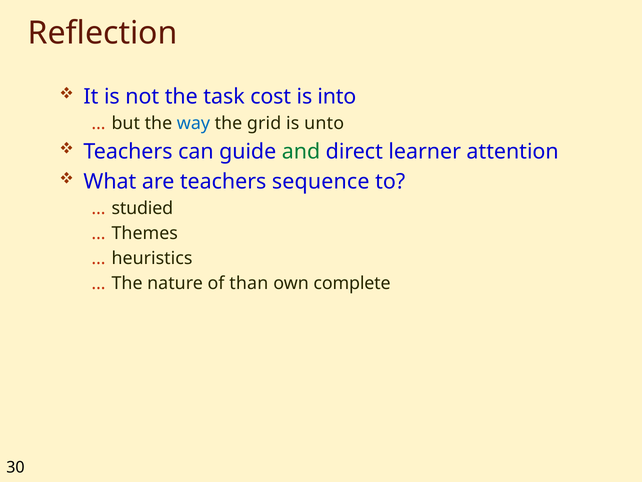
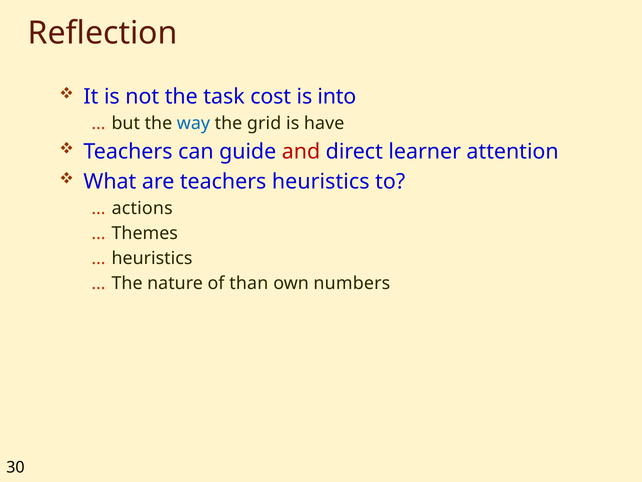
unto: unto -> have (324, 123)
and colour: green -> red (301, 151)
teachers sequence: sequence -> heuristics (321, 181)
studied: studied -> actions (142, 208)
complete: complete -> numbers (352, 283)
